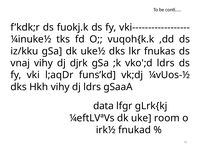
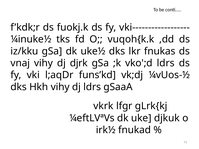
data: data -> vkrk (103, 106)
room: room -> djkuk (167, 118)
